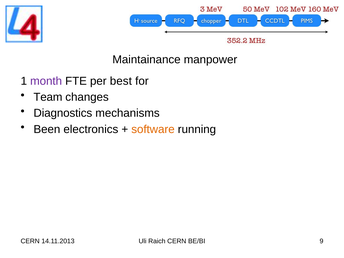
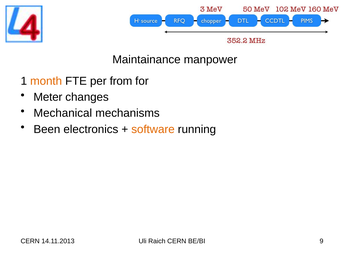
month colour: purple -> orange (46, 81)
best: best -> from (121, 81)
Team: Team -> Meter (48, 97)
Diagnostics: Diagnostics -> Mechanical (63, 113)
